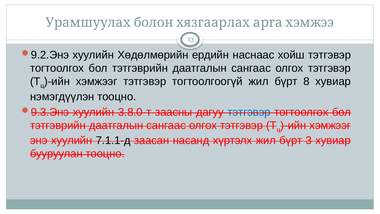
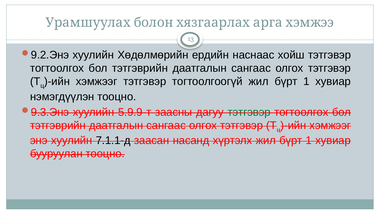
тогтоолгоогүй жил бүрт 8: 8 -> 1 (306, 81)
3.8.0-т: 3.8.0-т -> 5.9.9-т (135, 112)
тэтгэвэр colour: blue -> green (249, 112)
хүртэлх жил бүрт 3: 3 -> 1 (309, 140)
